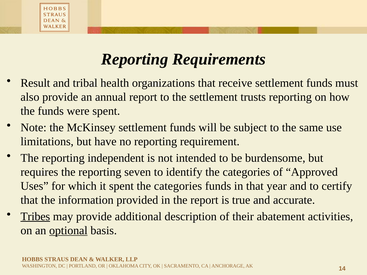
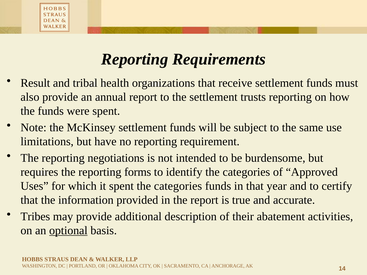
independent: independent -> negotiations (116, 158)
seven: seven -> forms (138, 172)
Tribes underline: present -> none (35, 217)
